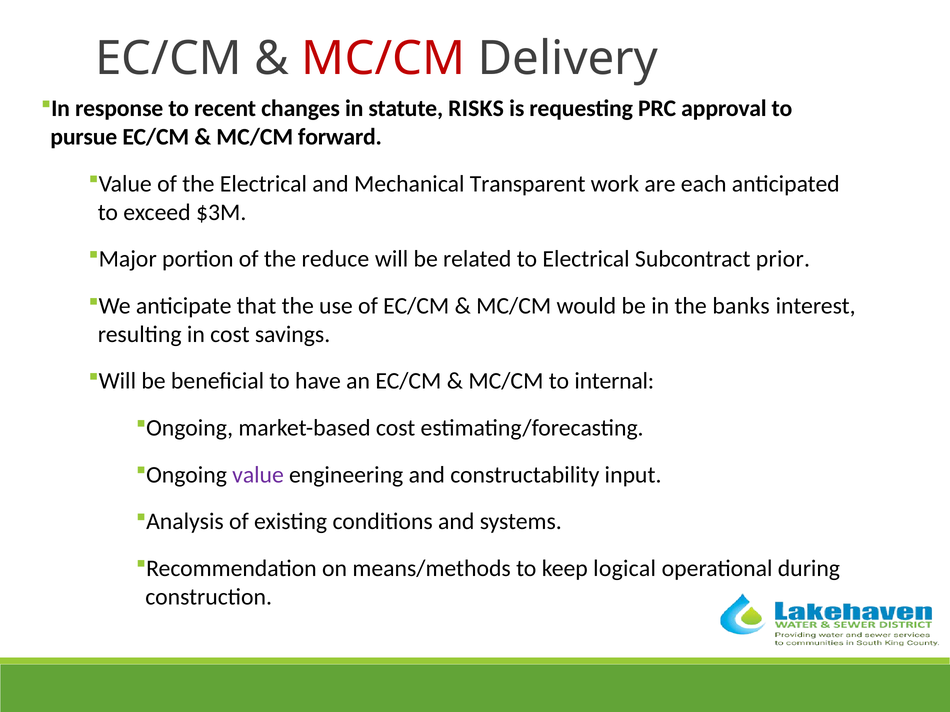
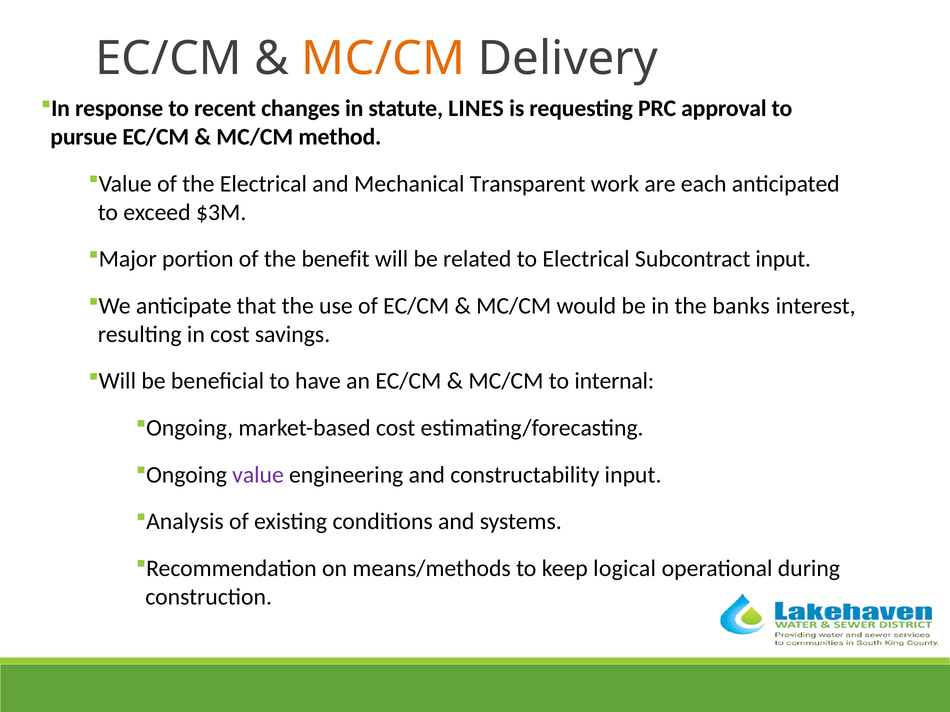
MC/CM colour: red -> orange (383, 59)
RISKS: RISKS -> LINES (476, 109)
forward: forward -> method (340, 137)
reduce: reduce -> benefit (336, 259)
Subcontract prior: prior -> input (783, 259)
